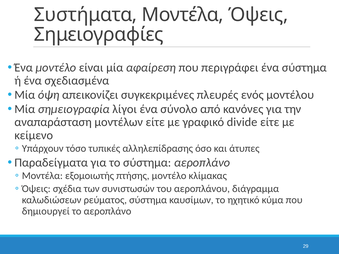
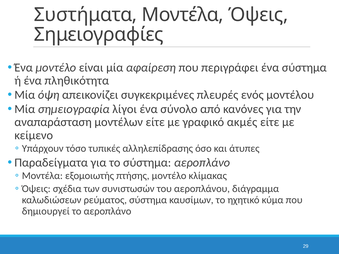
σχεδιασμένα: σχεδιασμένα -> πληθικότητα (77, 81)
divide: divide -> ακμές (242, 122)
